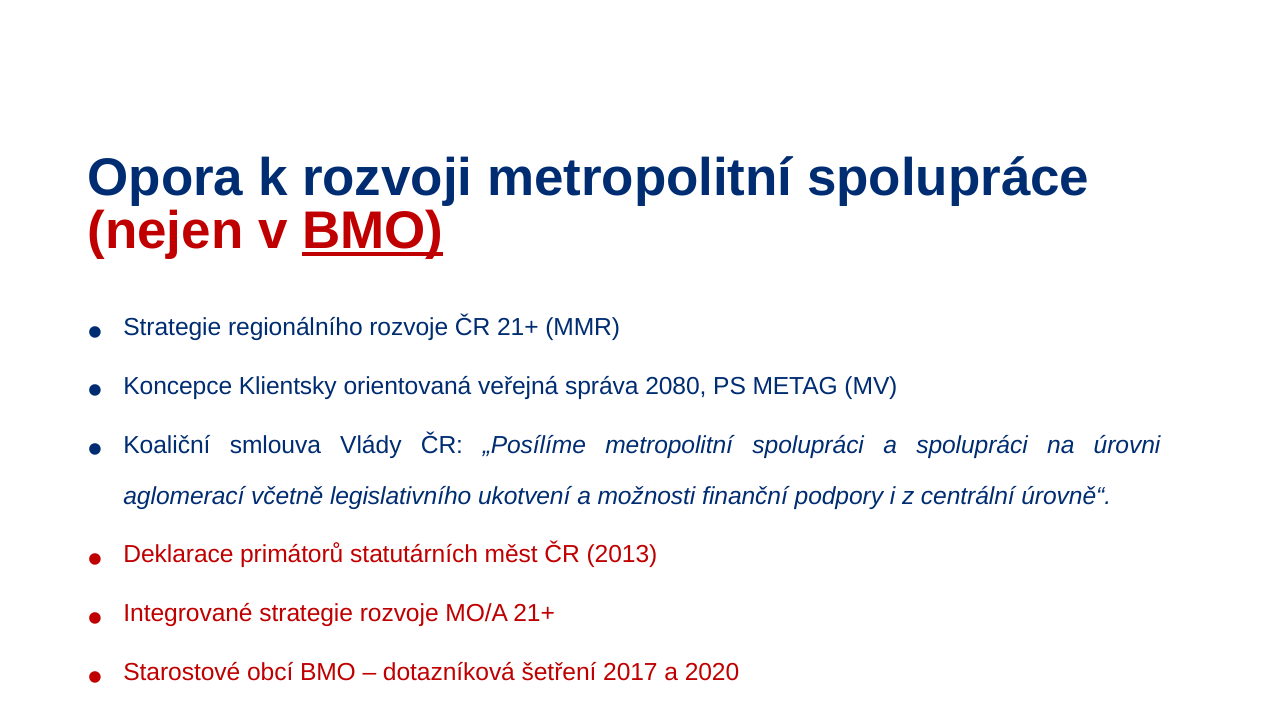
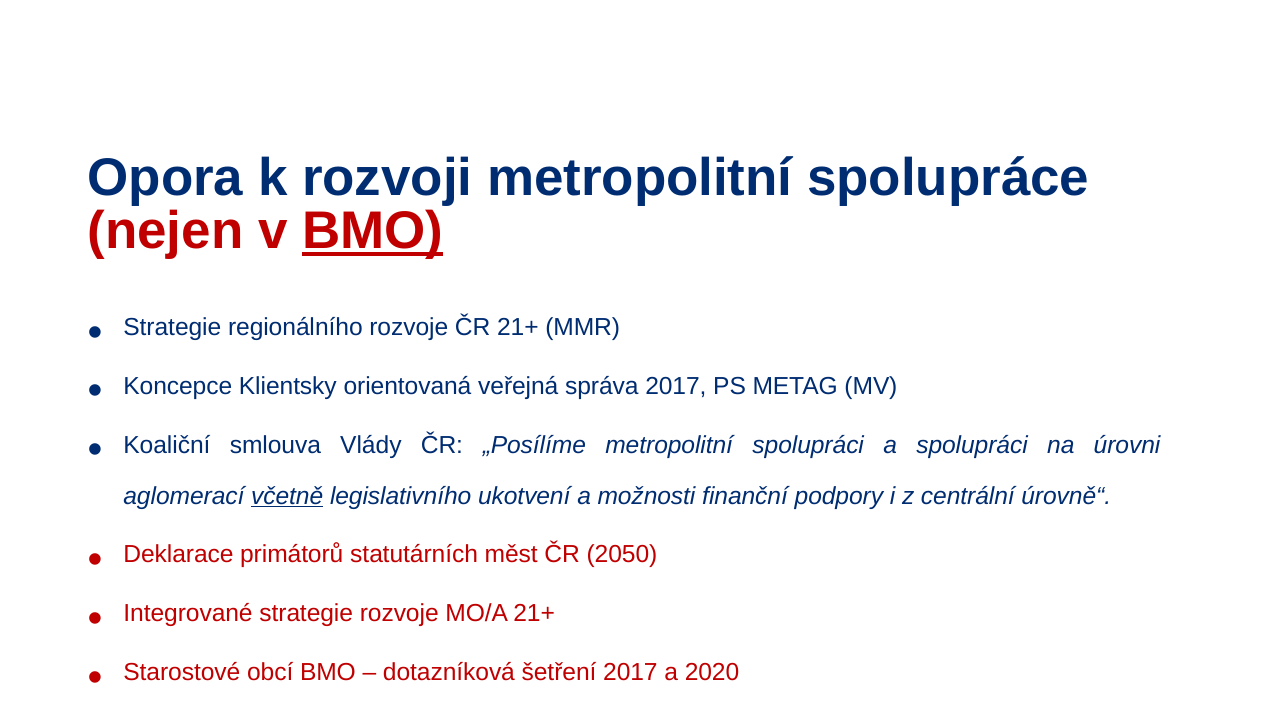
správa 2080: 2080 -> 2017 (676, 386)
včetně underline: none -> present (287, 496)
2013: 2013 -> 2050 (622, 555)
